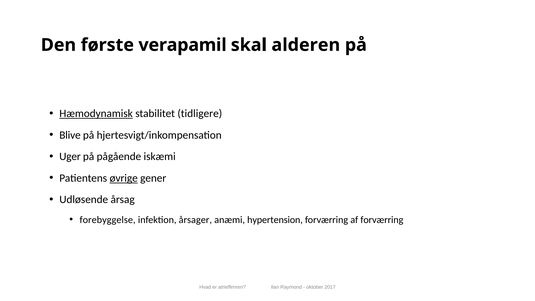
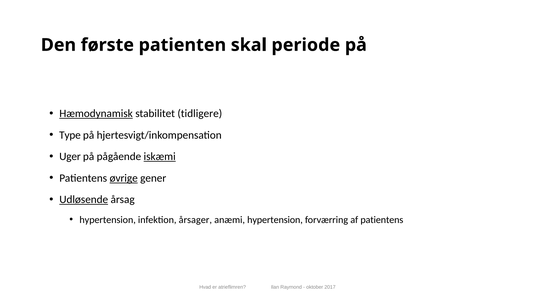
verapamil: verapamil -> patienten (182, 45)
alderen: alderen -> periode (306, 45)
Blive: Blive -> Type (70, 135)
iskæmi underline: none -> present (160, 157)
Udløsende underline: none -> present (84, 200)
forebyggelse: forebyggelse -> hypertension (108, 220)
af forværring: forværring -> patientens (382, 220)
